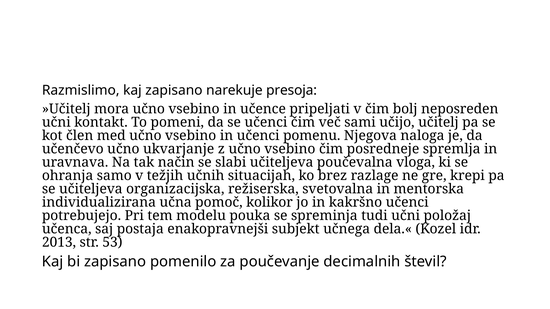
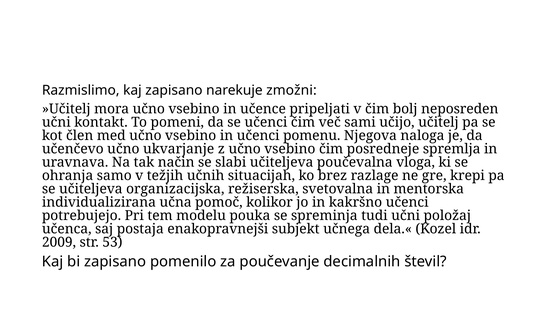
presoja: presoja -> zmožni (291, 91)
2013: 2013 -> 2009 (59, 243)
